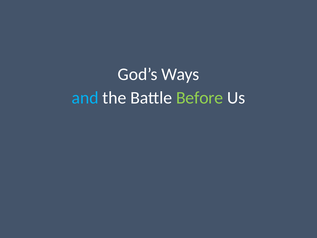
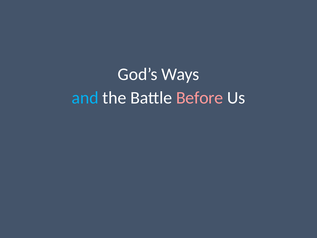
Before colour: light green -> pink (200, 98)
